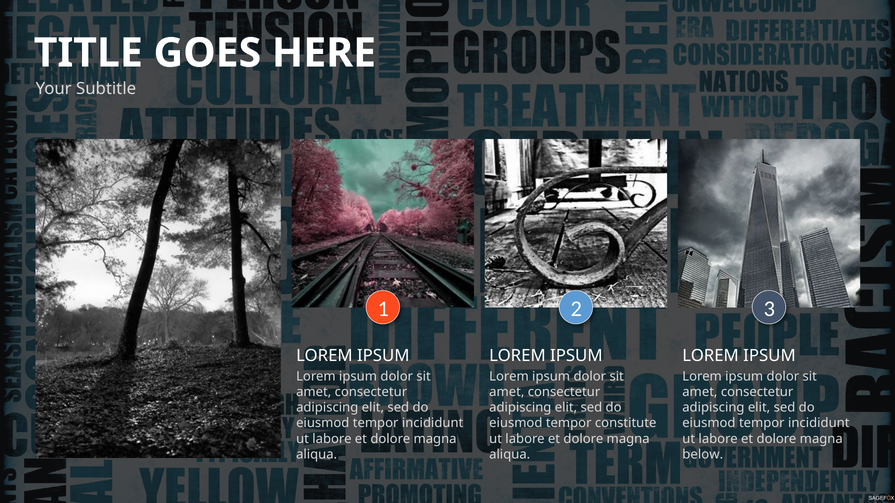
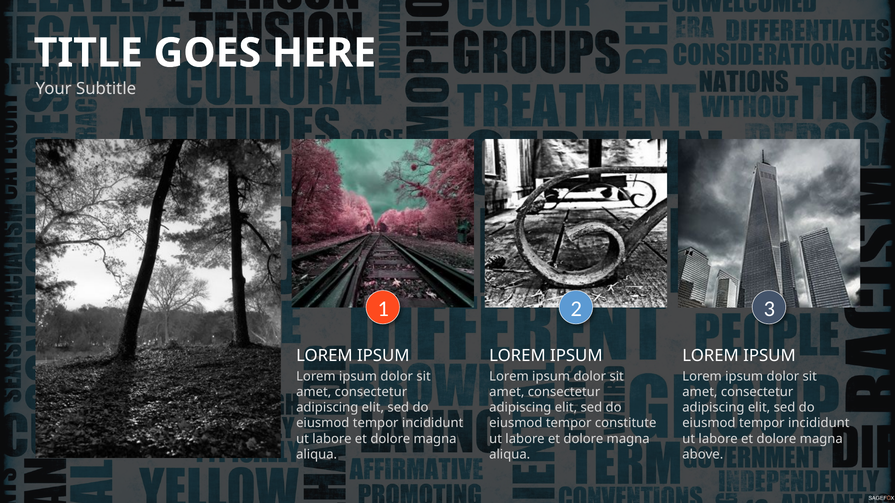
below: below -> above (703, 455)
